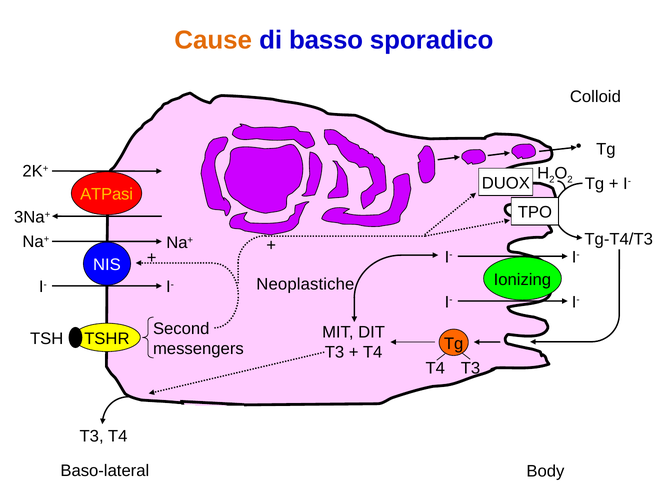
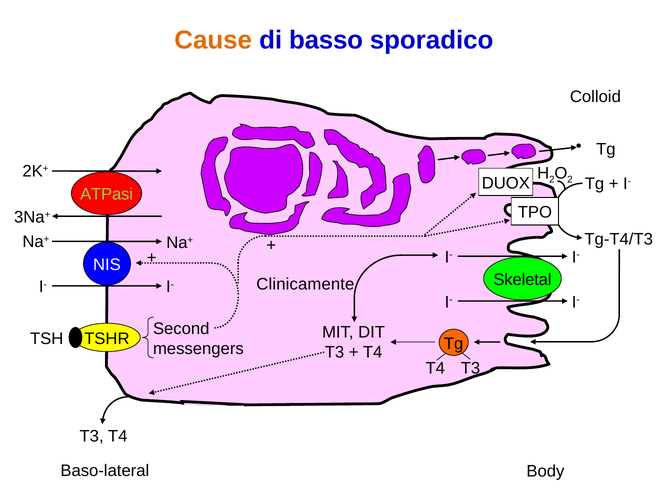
ATPasi colour: yellow -> light green (107, 194)
Ionizing: Ionizing -> Skeletal (522, 280)
Neoplastiche: Neoplastiche -> Clinicamente (305, 284)
